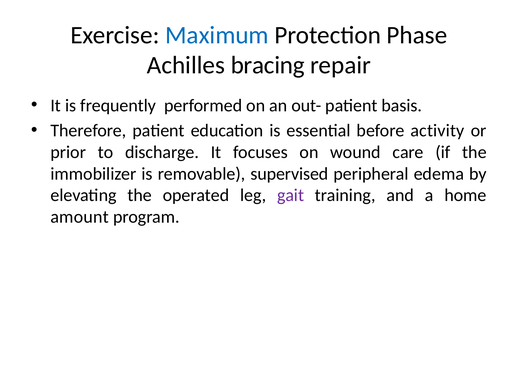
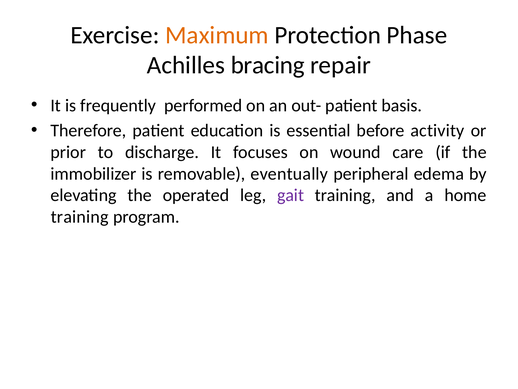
Maximum colour: blue -> orange (217, 35)
supervised: supervised -> eventually (289, 174)
amount: amount -> training (80, 217)
